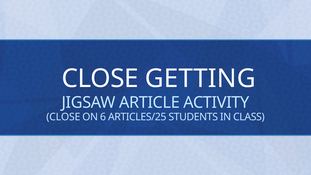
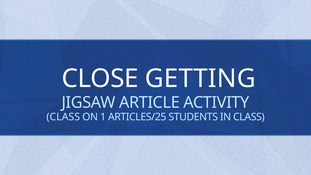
CLOSE: CLOSE -> CLASS (63, 117)
6: 6 -> 1 (103, 117)
